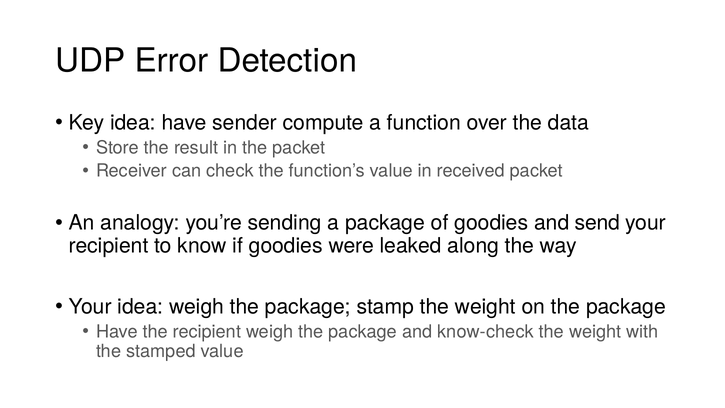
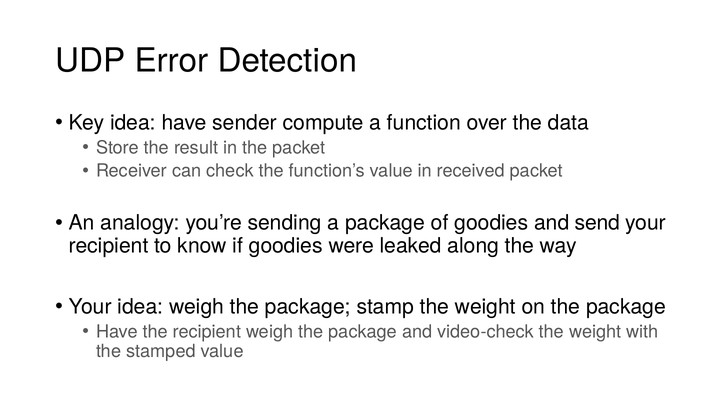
know-check: know-check -> video-check (486, 331)
